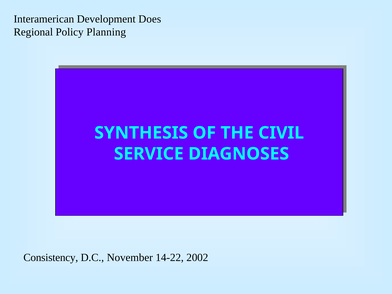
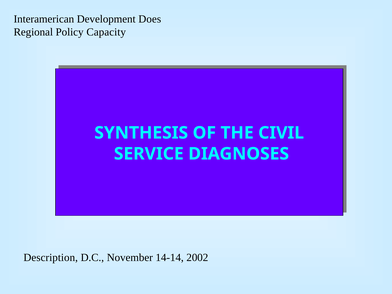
Planning: Planning -> Capacity (106, 32)
Consistency: Consistency -> Description (51, 258)
14-22: 14-22 -> 14-14 (170, 258)
